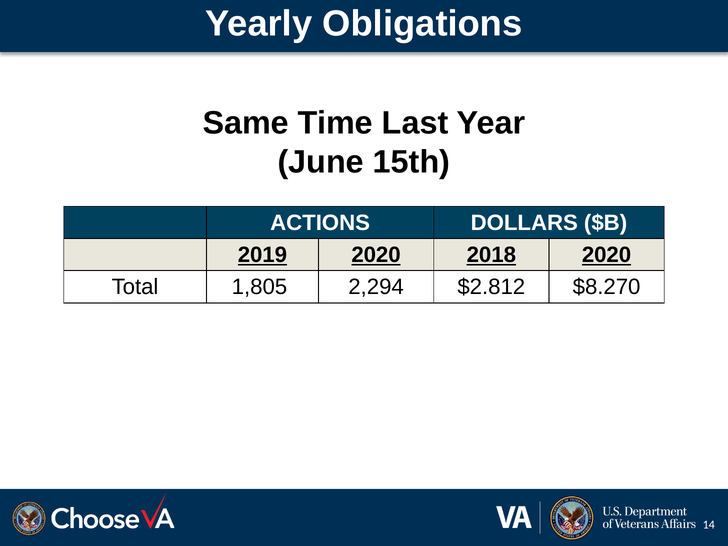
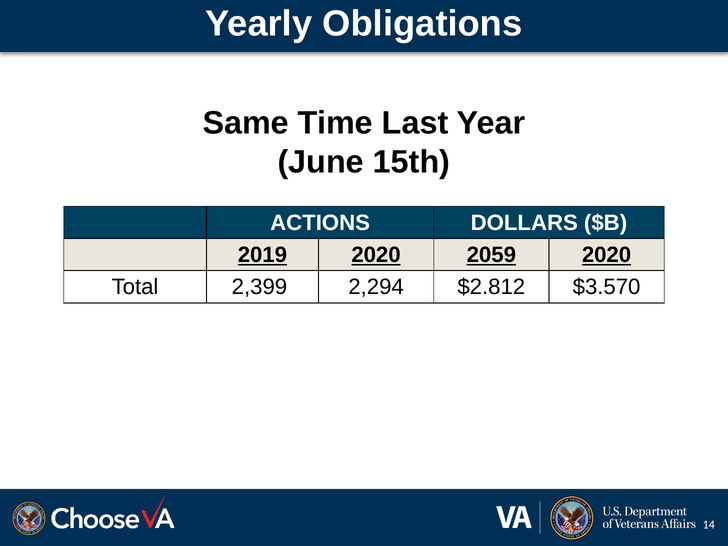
2018: 2018 -> 2059 (491, 255)
1,805: 1,805 -> 2,399 (259, 287)
$8.270: $8.270 -> $3.570 (607, 287)
